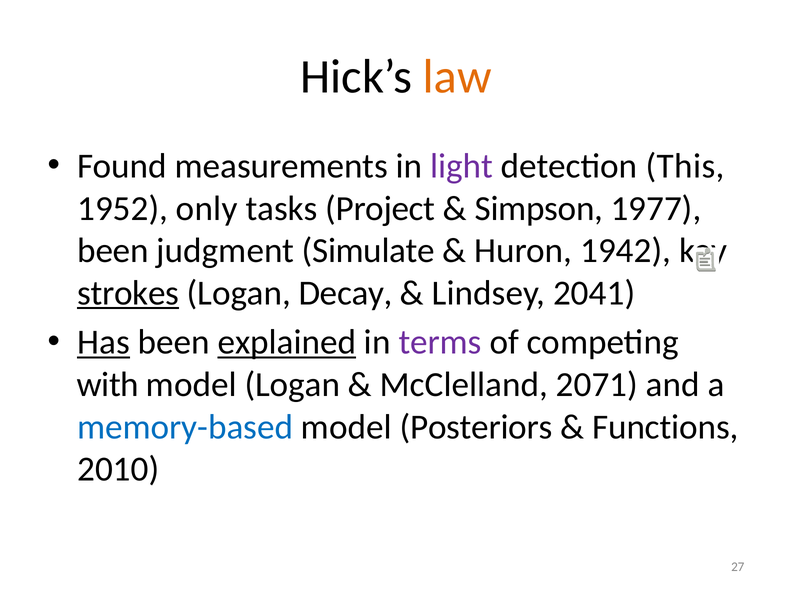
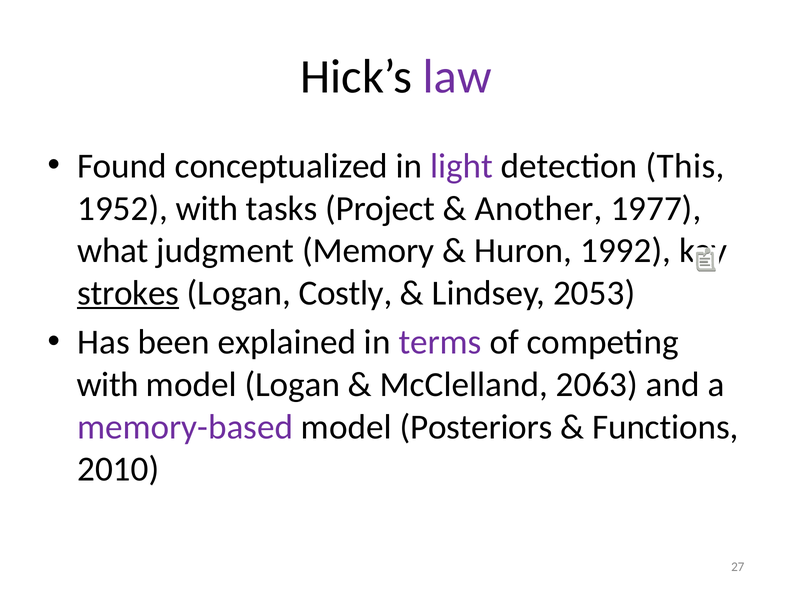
law colour: orange -> purple (457, 77)
measurements: measurements -> conceptualized (281, 166)
1952 only: only -> with (207, 208)
Simpson: Simpson -> Another (539, 208)
been: been -> what (113, 251)
Simulate: Simulate -> Memory (368, 251)
1942: 1942 -> 1992 (626, 251)
Decay: Decay -> Costly (346, 293)
2041: 2041 -> 2053 (594, 293)
Has underline: present -> none (104, 342)
explained underline: present -> none (287, 342)
2071: 2071 -> 2063 (597, 385)
memory-based colour: blue -> purple (185, 427)
